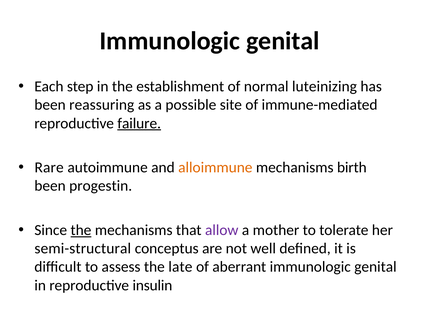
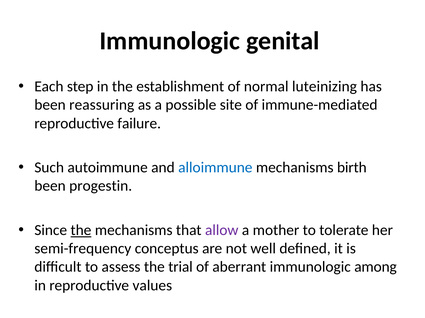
failure underline: present -> none (139, 124)
Rare: Rare -> Such (49, 168)
alloimmune colour: orange -> blue (215, 168)
semi-structural: semi-structural -> semi-frequency (83, 249)
late: late -> trial (181, 268)
aberrant immunologic genital: genital -> among (376, 268)
insulin: insulin -> values (152, 286)
